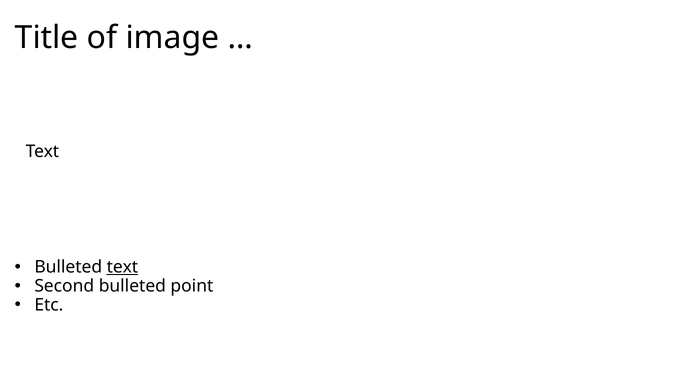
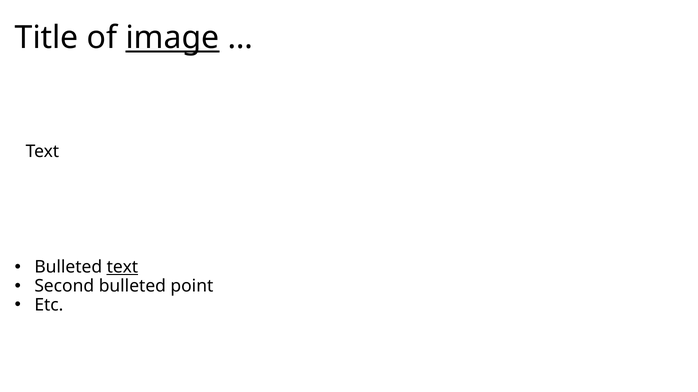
image underline: none -> present (172, 38)
